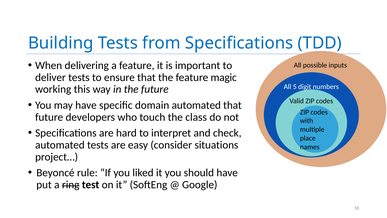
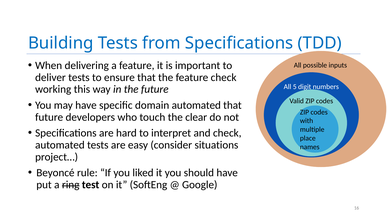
feature magic: magic -> check (224, 77)
class: class -> clear (196, 117)
